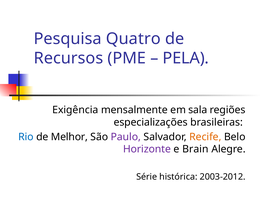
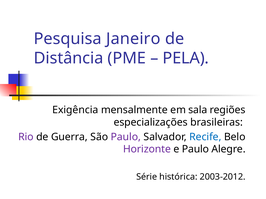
Quatro: Quatro -> Janeiro (133, 39)
Recursos: Recursos -> Distância (69, 58)
Rio colour: blue -> purple (26, 137)
Melhor: Melhor -> Guerra (69, 137)
Recife colour: orange -> blue (205, 137)
e Brain: Brain -> Paulo (195, 150)
